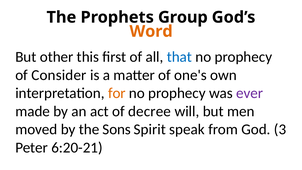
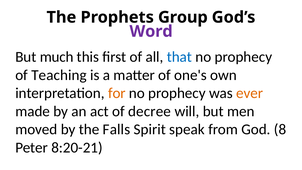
Word colour: orange -> purple (151, 31)
other: other -> much (57, 57)
Consider: Consider -> Teaching (59, 75)
ever colour: purple -> orange (250, 93)
Sons: Sons -> Falls (116, 129)
3: 3 -> 8 (280, 129)
6:20-21: 6:20-21 -> 8:20-21 (77, 147)
